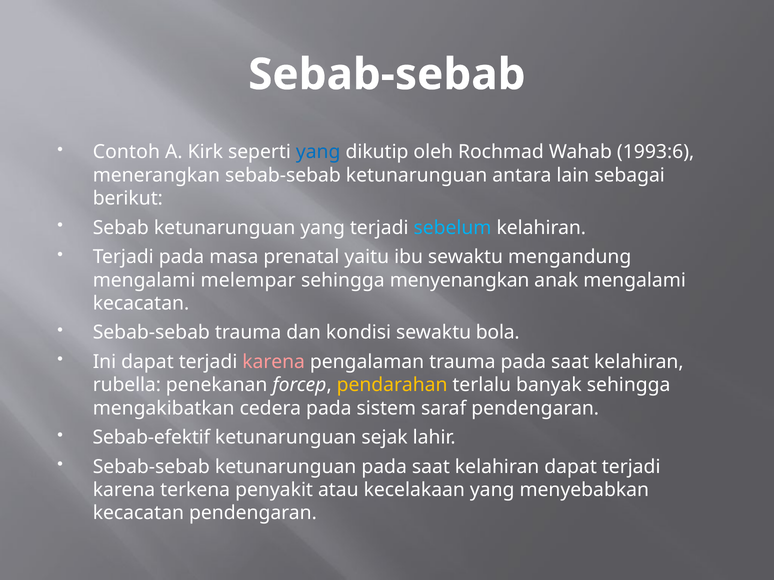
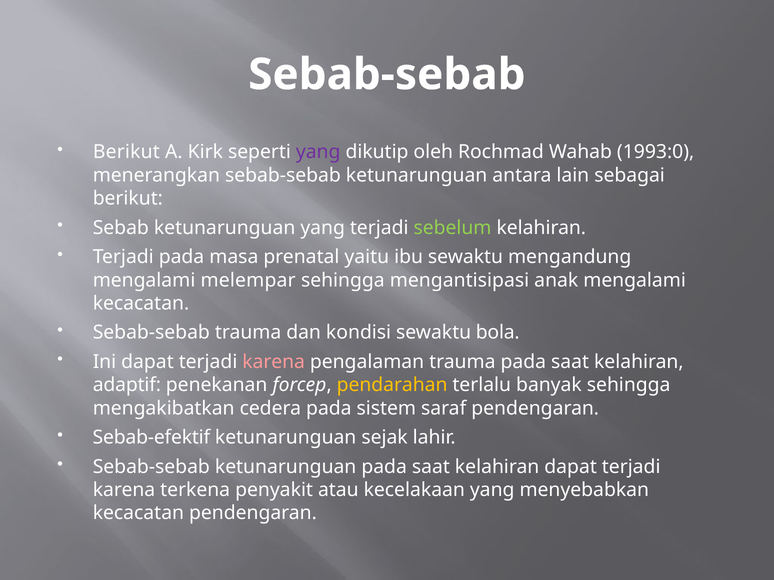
Contoh: Contoh -> Berikut (126, 152)
yang colour: blue -> purple (318, 152)
1993:6: 1993:6 -> 1993:0 (656, 152)
sebelum colour: light blue -> light green (453, 228)
menyenangkan: menyenangkan -> mengantisipasi (459, 280)
rubella: rubella -> adaptif (127, 385)
